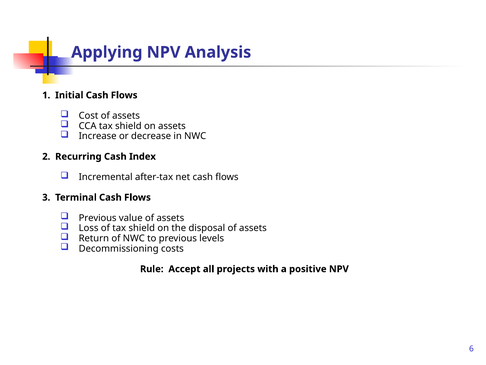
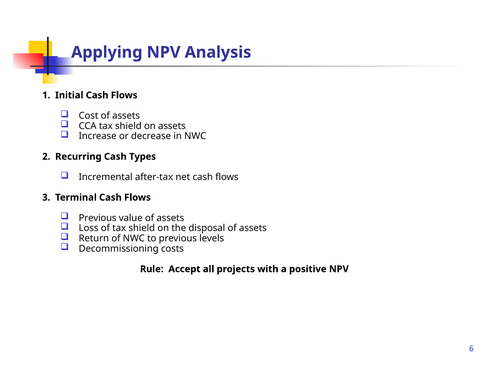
Index: Index -> Types (143, 156)
